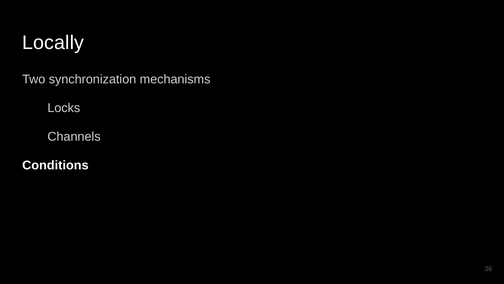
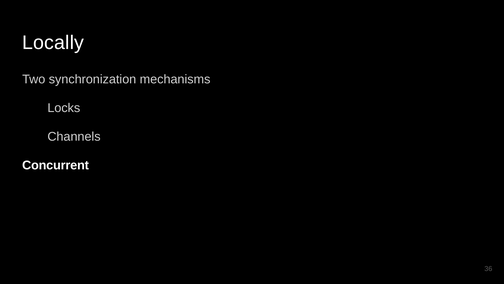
Conditions: Conditions -> Concurrent (56, 165)
